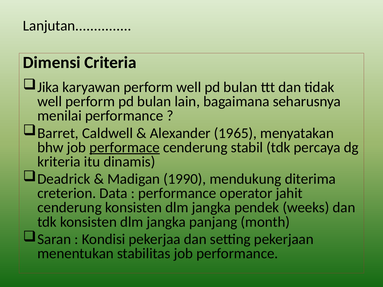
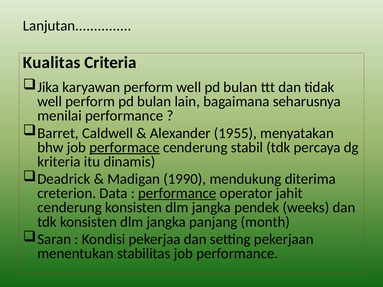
Dimensi: Dimensi -> Kualitas (52, 63)
1965: 1965 -> 1955 (235, 133)
performance underline: none -> present (177, 193)
